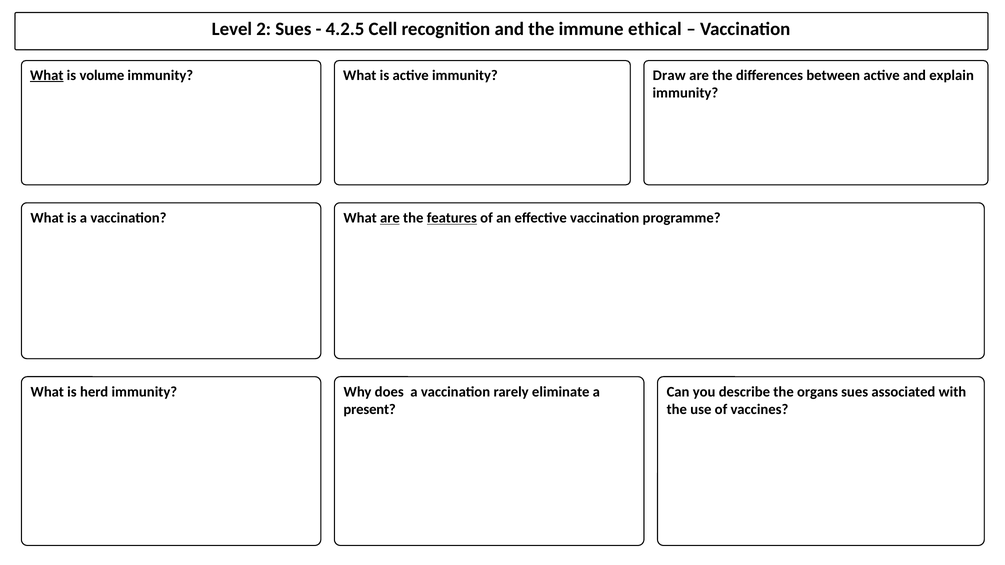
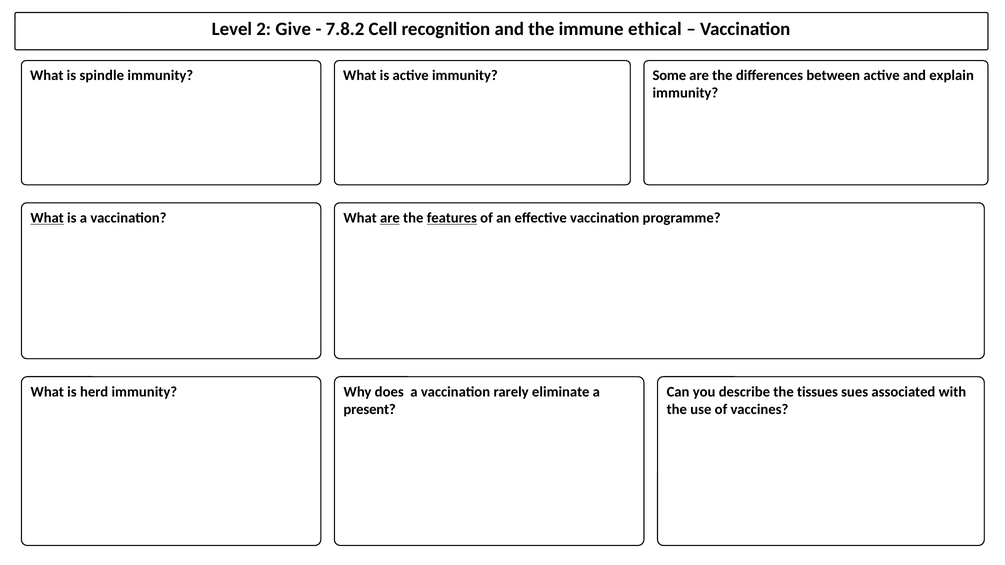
2 Sues: Sues -> Give (293, 29)
4.2.5: 4.2.5 -> 7.8.2 (345, 29)
What underline: present -> none (47, 75)
volume: volume -> spindle (102, 75)
Draw: Draw -> Some (669, 75)
What underline: none -> present (47, 218)
organs: organs -> tissues (817, 392)
